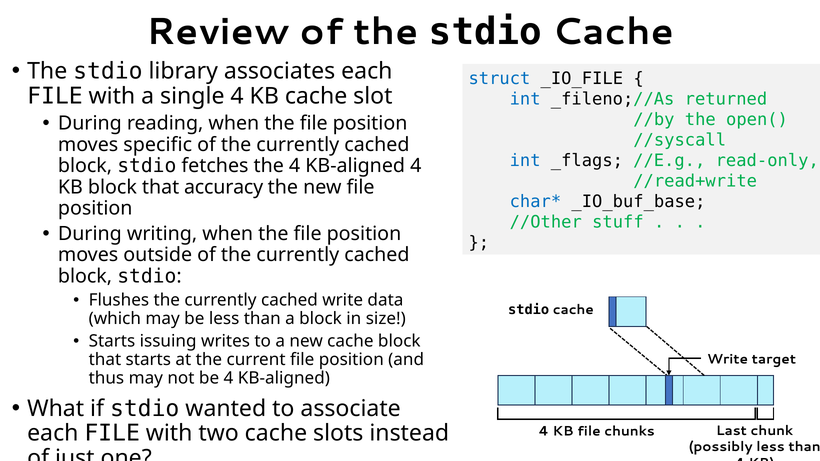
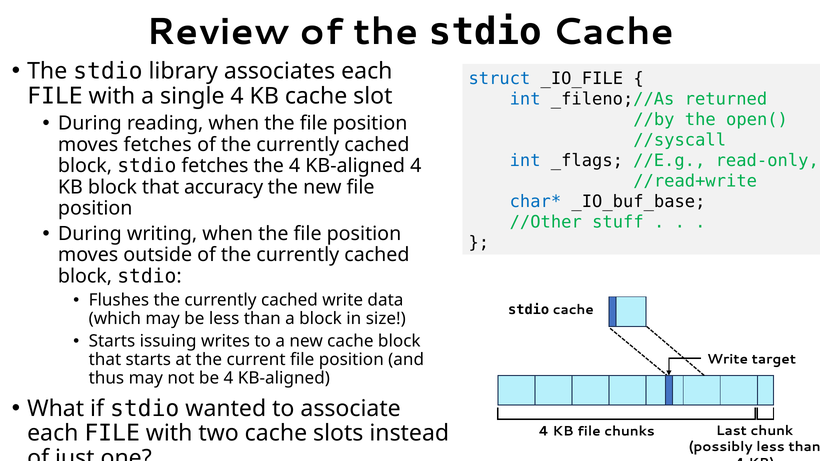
moves specific: specific -> fetches (158, 145)
